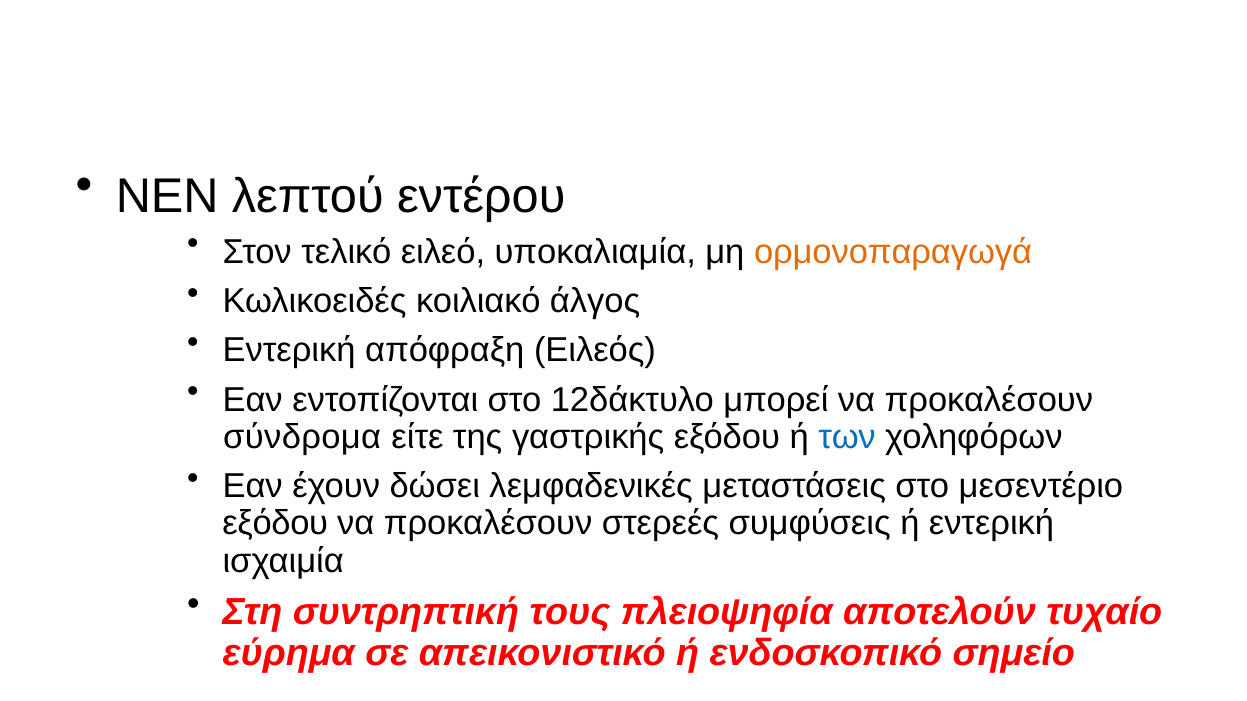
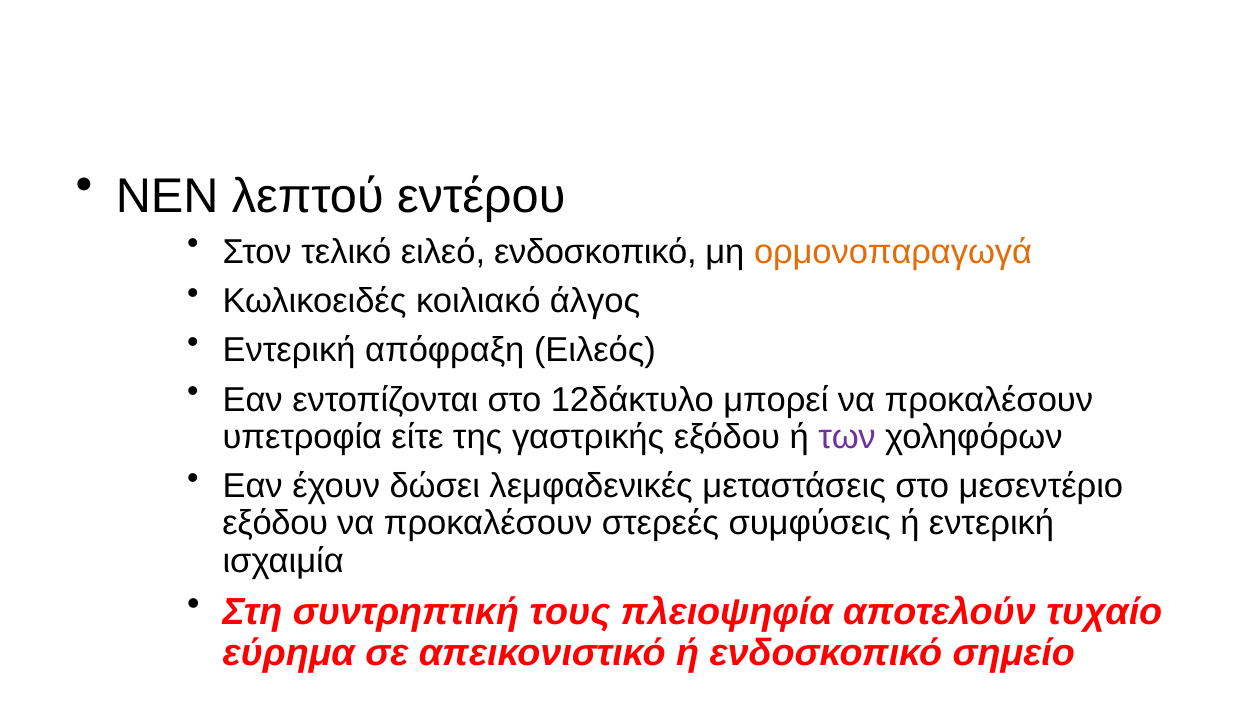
ειλεό υποκαλιαμία: υποκαλιαμία -> ενδοσκοπικό (595, 252)
σύνδρομα: σύνδρομα -> υπετροφία (302, 437)
των colour: blue -> purple (847, 437)
